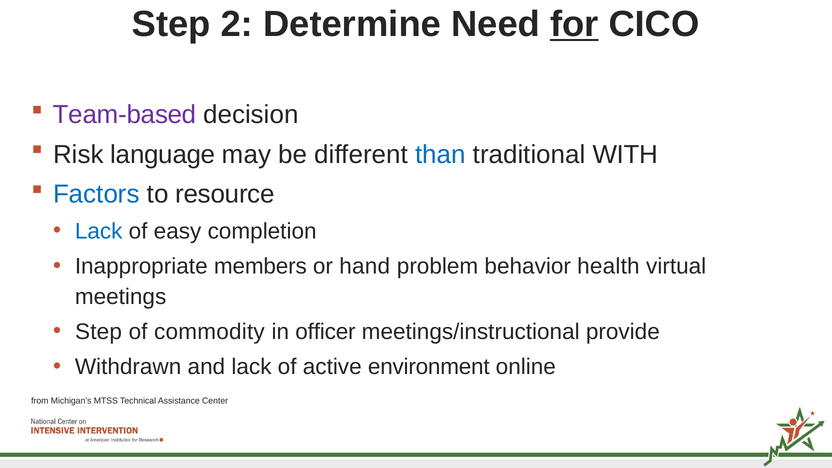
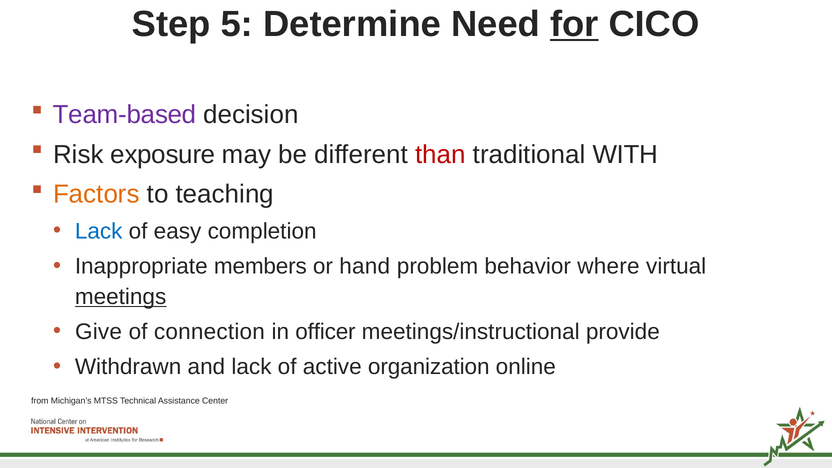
2: 2 -> 5 (237, 24)
language: language -> exposure (163, 155)
than colour: blue -> red (440, 155)
Factors colour: blue -> orange (96, 194)
resource: resource -> teaching (225, 194)
health: health -> where (608, 266)
meetings underline: none -> present (121, 297)
Step: Step -> Give (99, 332)
commodity: commodity -> connection (209, 332)
environment: environment -> organization (429, 367)
